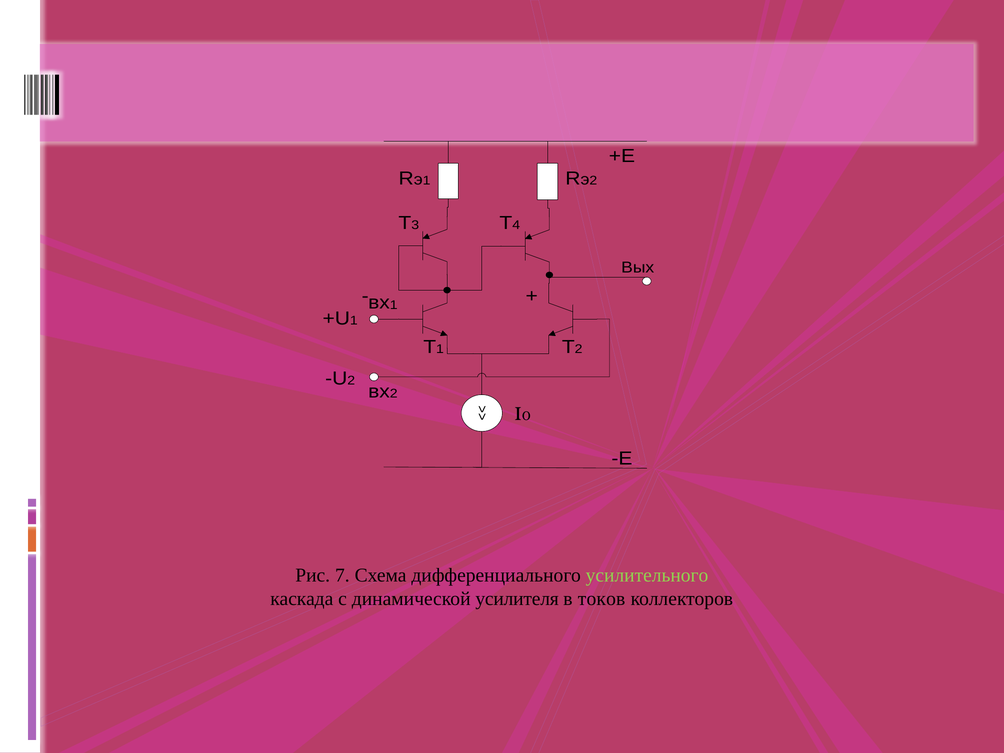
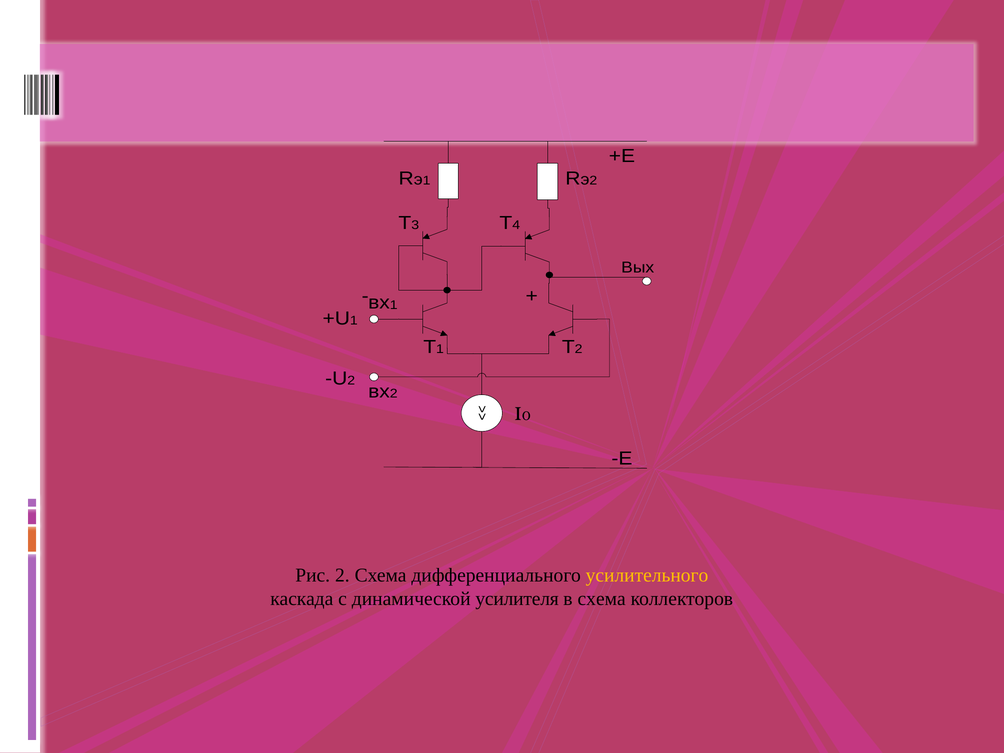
Рис 7: 7 -> 2 (342, 575)
усилительного colour: light green -> yellow (647, 575)
в токов: токов -> схема (602, 599)
